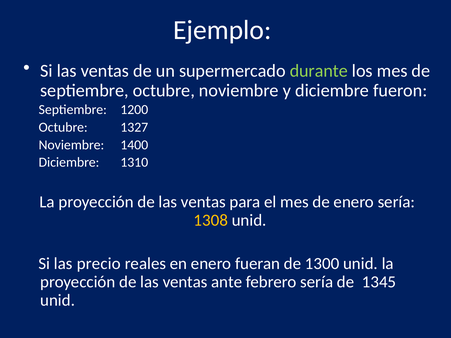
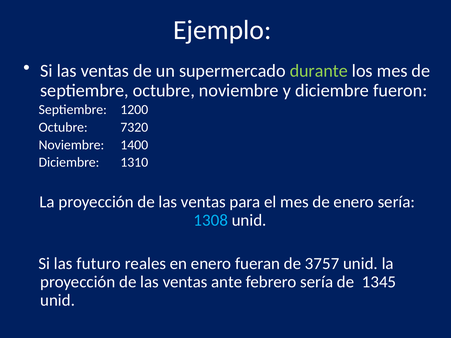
1327: 1327 -> 7320 (134, 127)
1308 colour: yellow -> light blue (211, 220)
precio: precio -> futuro (99, 264)
1300: 1300 -> 3757 (322, 264)
